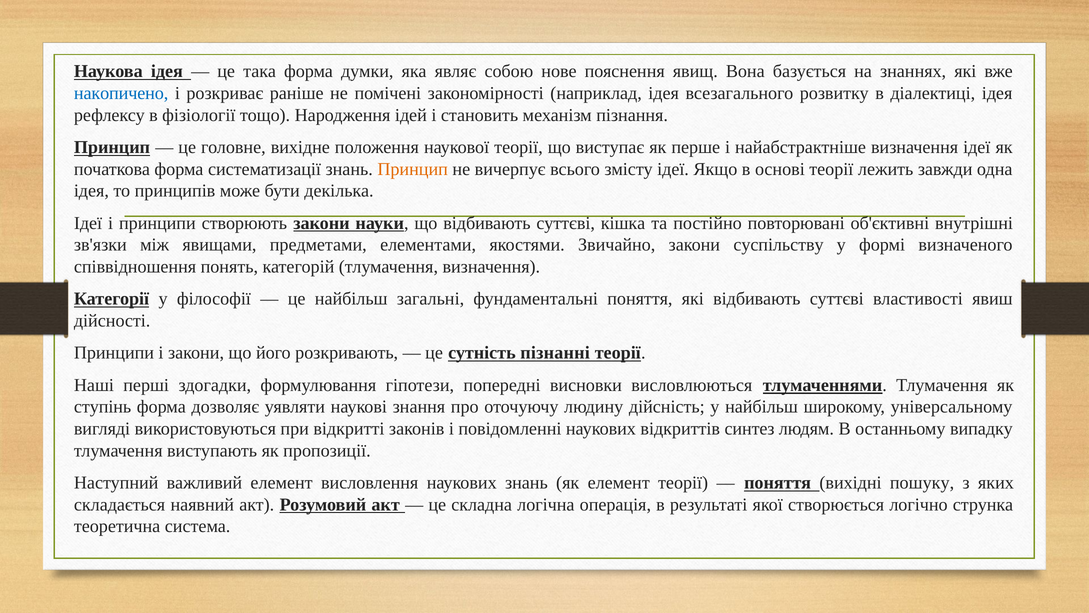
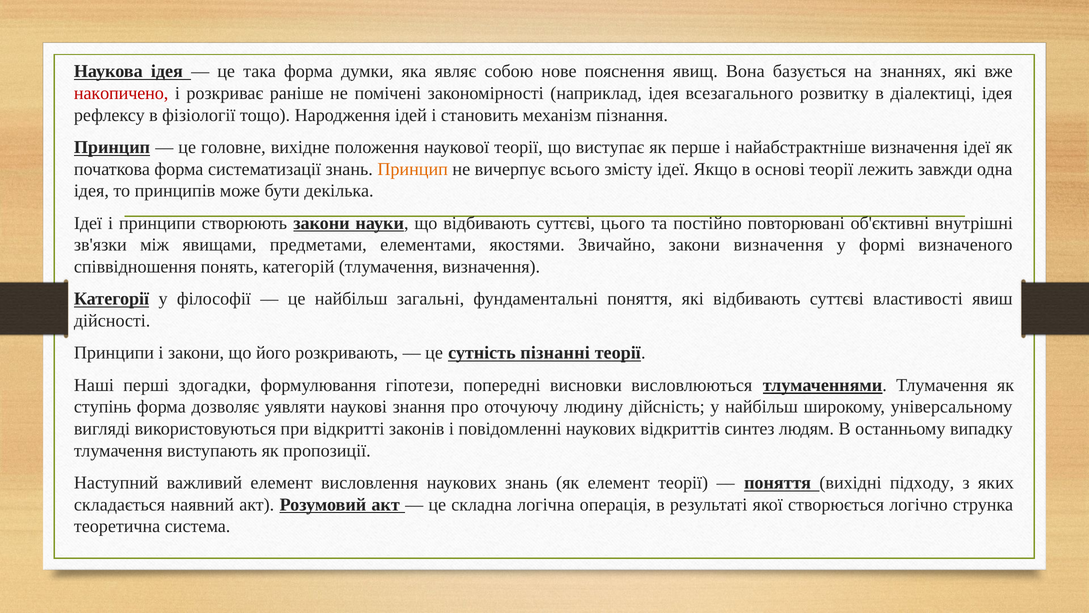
накопичено colour: blue -> red (121, 93)
кішка: кішка -> цього (623, 223)
закони суспільству: суспільству -> визначення (778, 245)
пошуку: пошуку -> підходу (922, 482)
